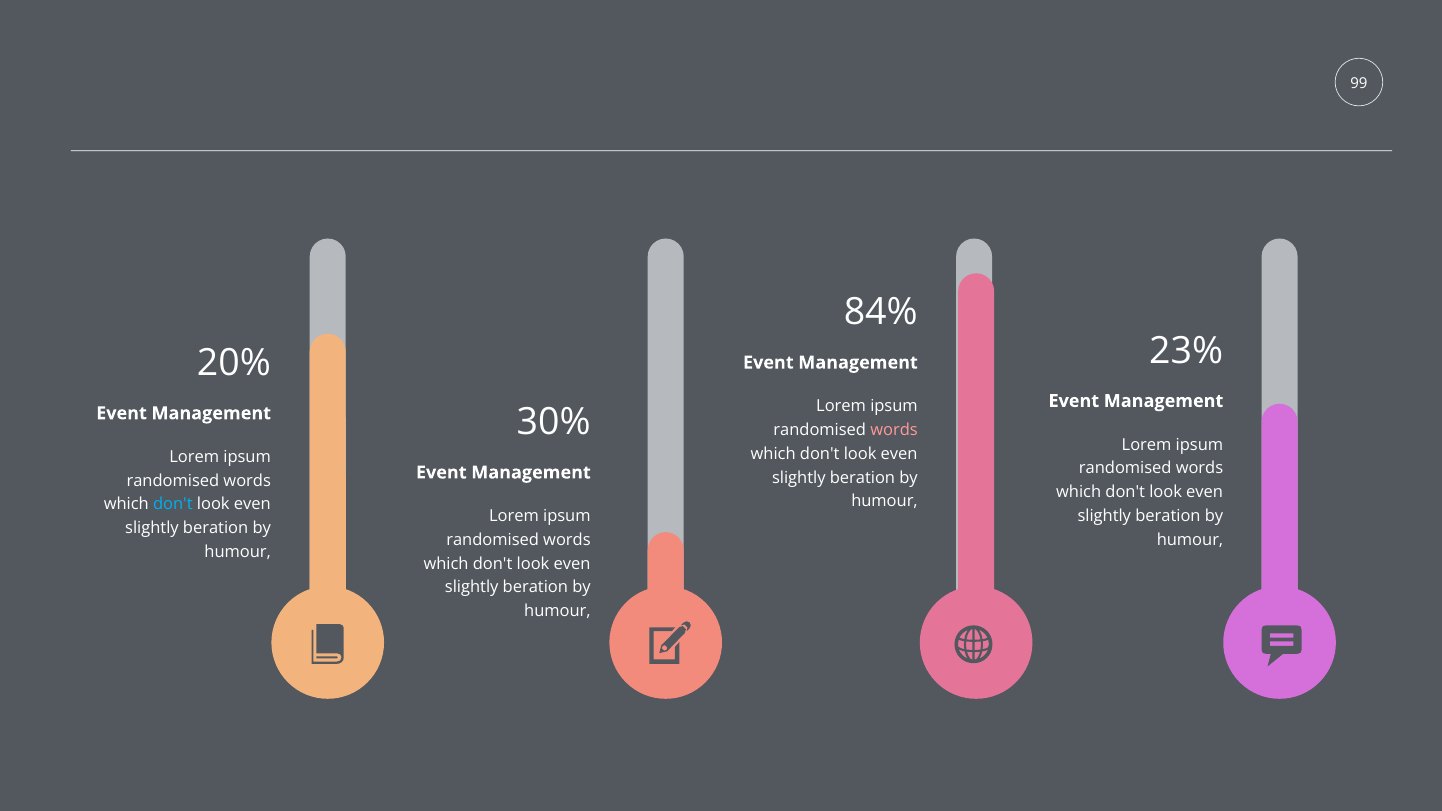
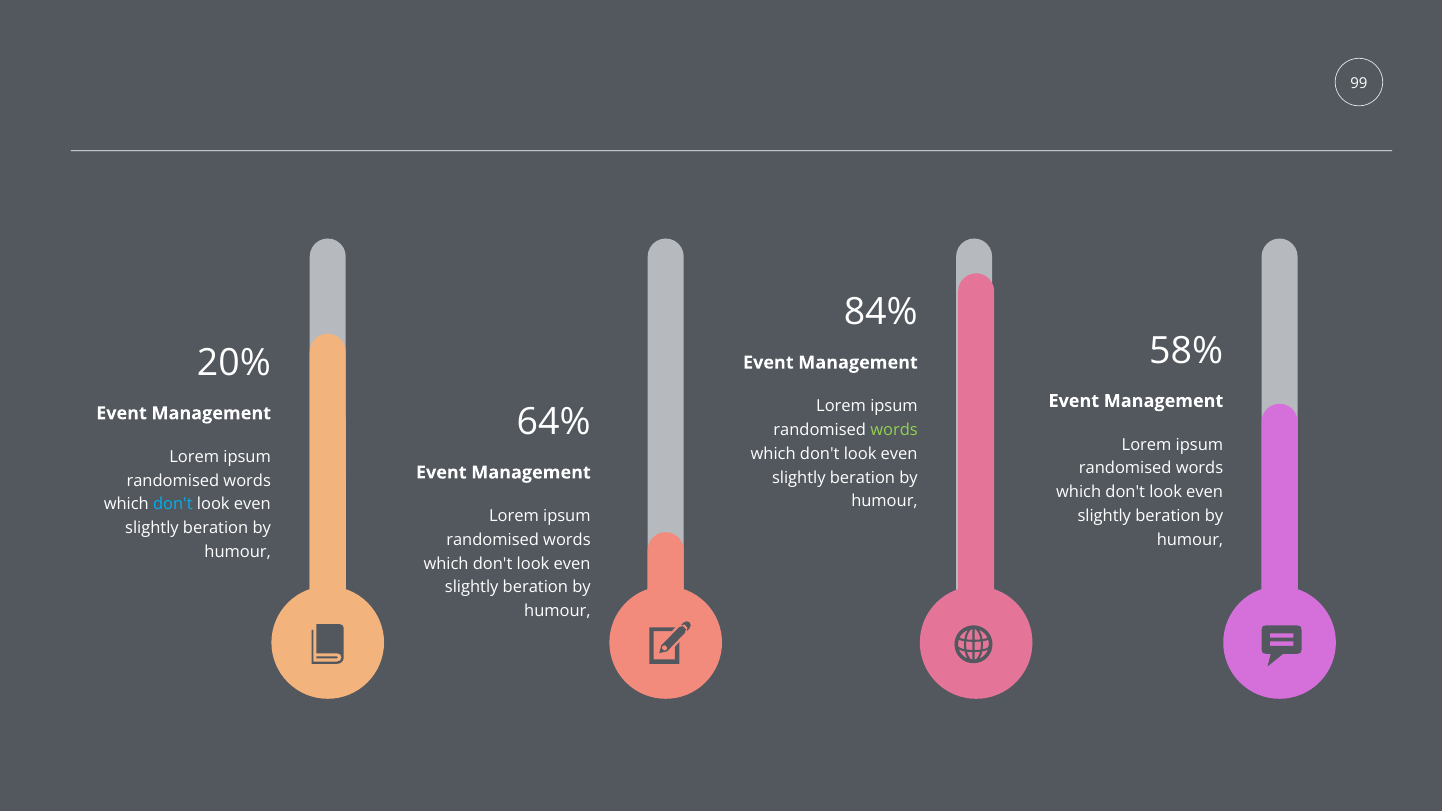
23%: 23% -> 58% (1186, 351)
30%: 30% -> 64% (554, 423)
words colour: pink -> light green (894, 430)
